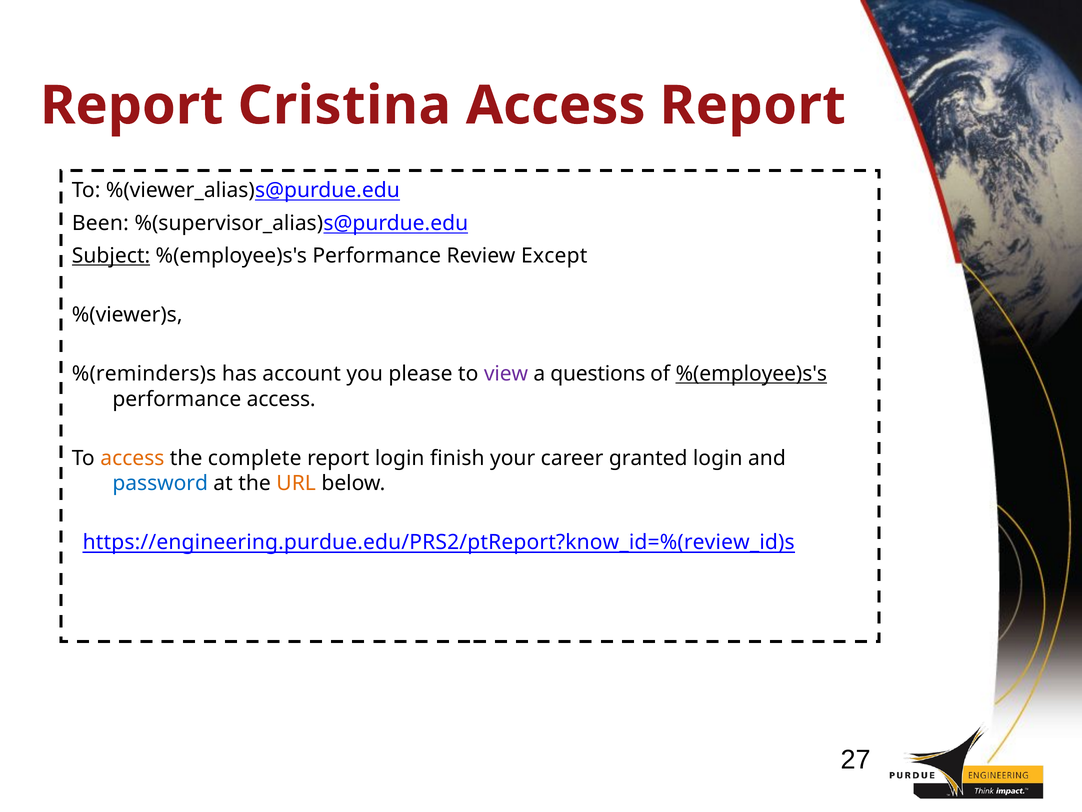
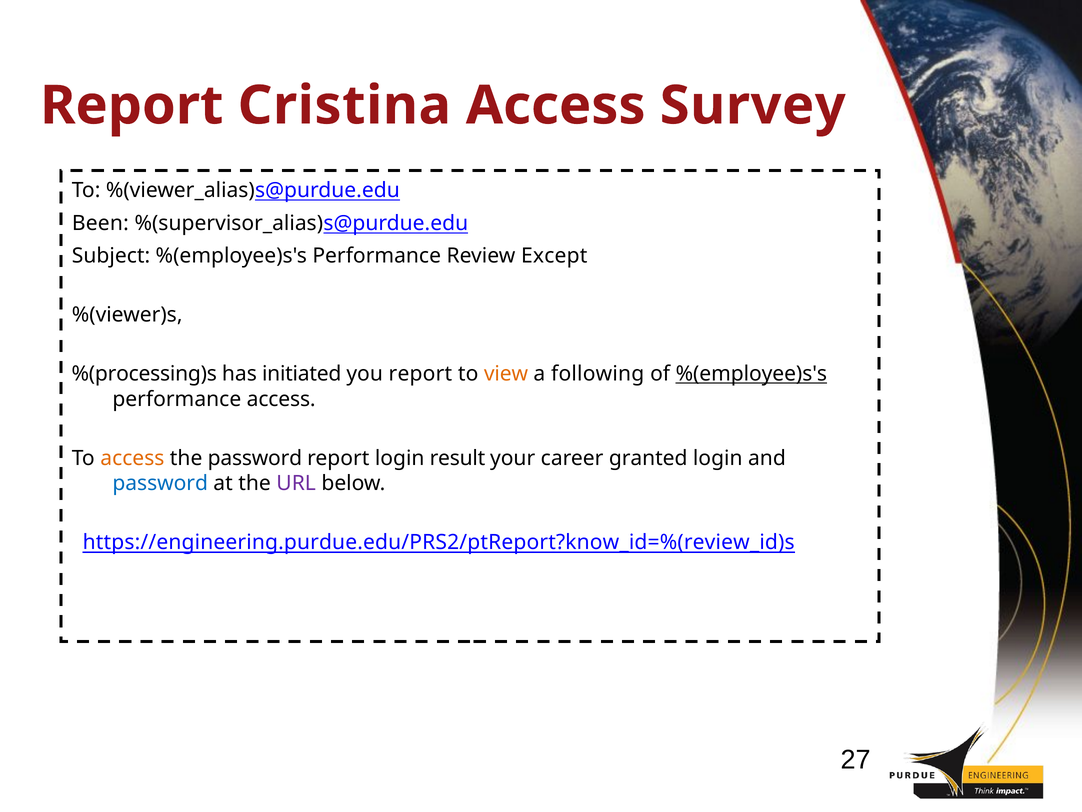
Access Report: Report -> Survey (753, 106)
Subject underline: present -> none (111, 256)
%(reminders)s: %(reminders)s -> %(processing)s (144, 374)
account: account -> initiated (302, 374)
you please: please -> report (420, 374)
view colour: purple -> orange (506, 374)
questions: questions -> following (598, 374)
the complete: complete -> password (255, 458)
finish: finish -> result (457, 458)
URL colour: orange -> purple (296, 483)
